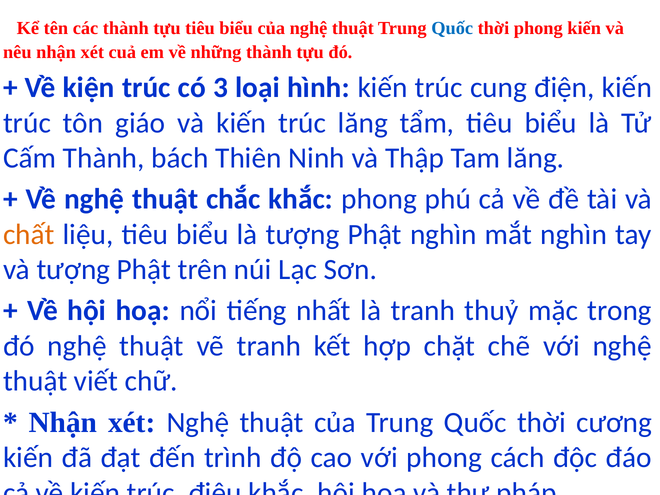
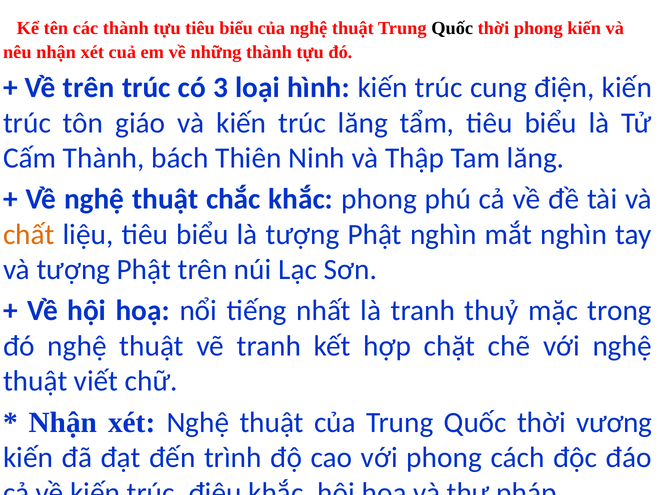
Quốc colour: blue -> black (452, 28)
Về kiện: kiện -> trên (89, 88)
cương: cương -> vương (614, 422)
